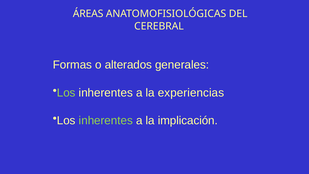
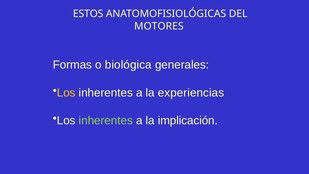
ÁREAS: ÁREAS -> ESTOS (88, 14)
CEREBRAL: CEREBRAL -> MOTORES (159, 26)
alterados: alterados -> biológica (128, 65)
Los colour: light green -> yellow (66, 93)
